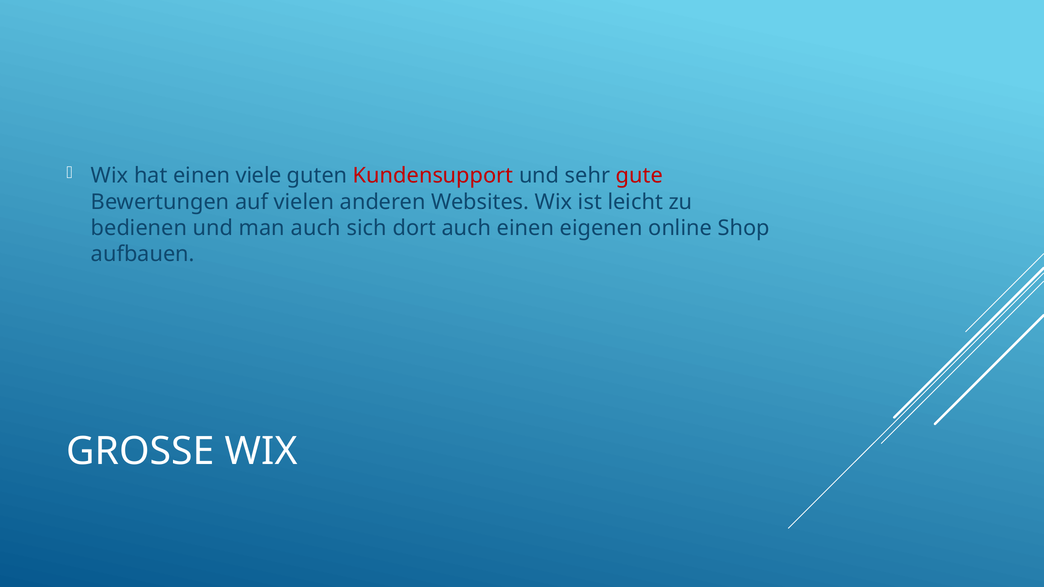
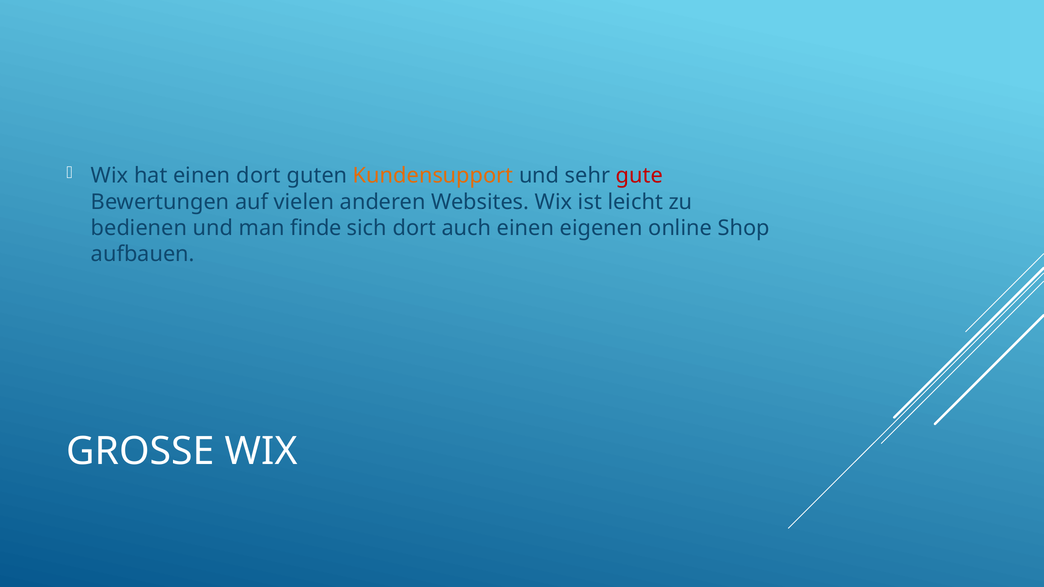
einen viele: viele -> dort (259, 176)
Kundensupport colour: red -> orange (433, 176)
man auch: auch -> finde (316, 228)
